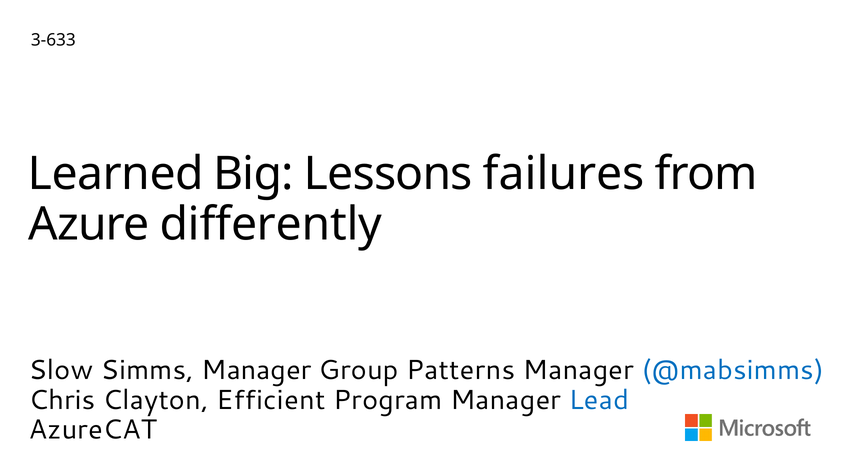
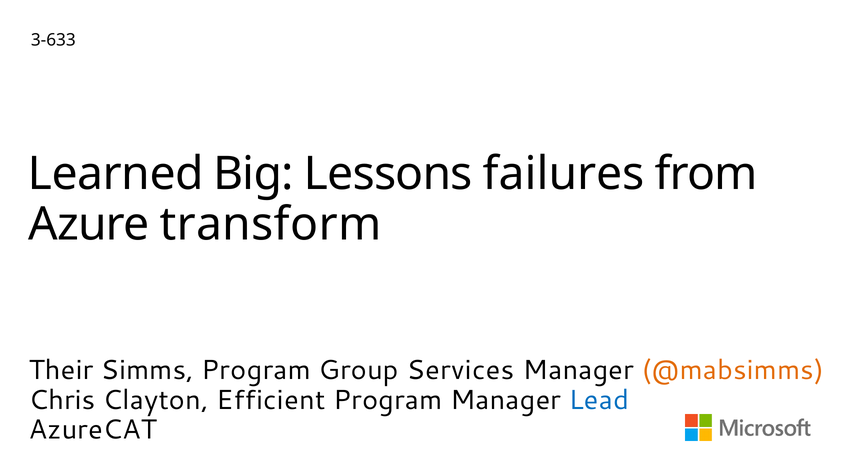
differently: differently -> transform (271, 224)
Slow: Slow -> Their (61, 370)
Simms Manager: Manager -> Program (256, 370)
Patterns: Patterns -> Services (461, 370)
@mabsimms colour: blue -> orange (733, 370)
